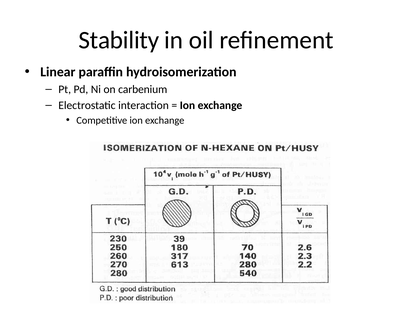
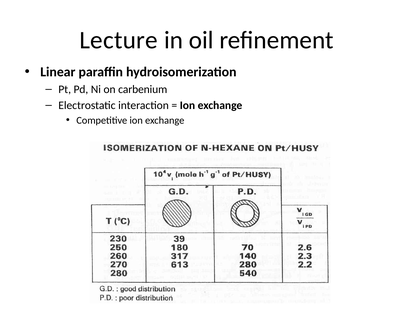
Stability: Stability -> Lecture (119, 40)
